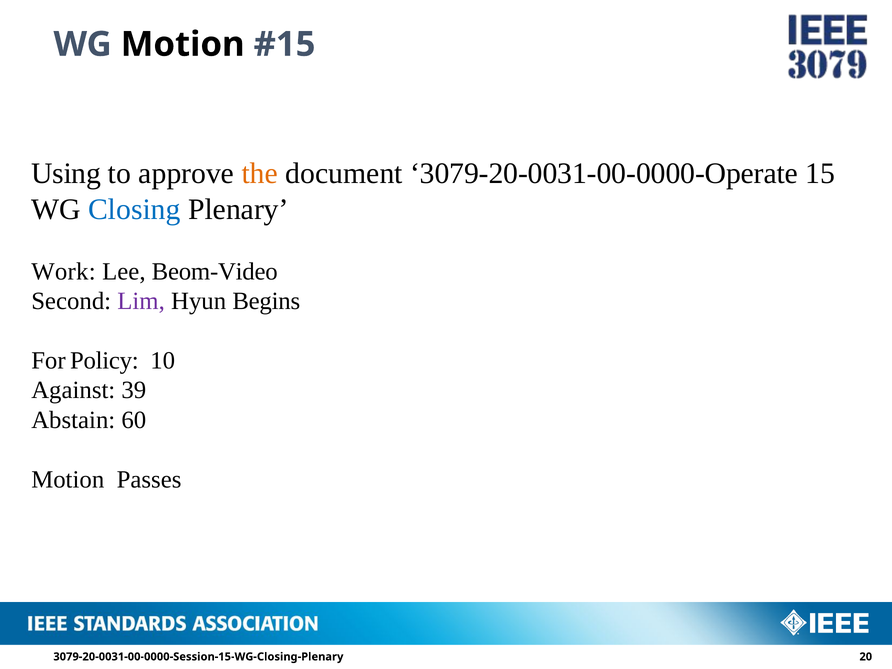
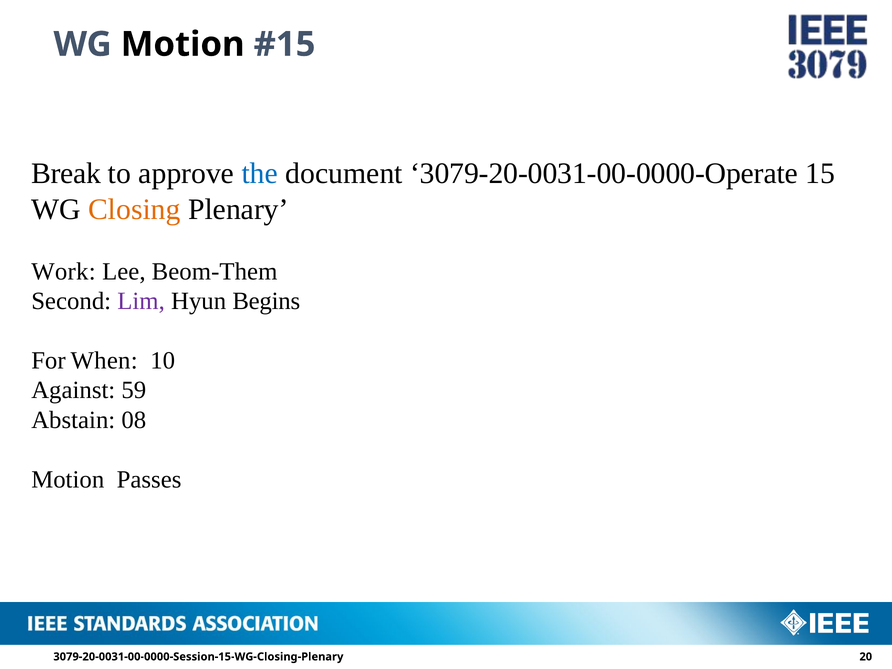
Using: Using -> Break (66, 174)
the colour: orange -> blue (260, 174)
Closing colour: blue -> orange (134, 209)
Beom-Video: Beom-Video -> Beom-Them (215, 271)
Policy: Policy -> When (104, 361)
39: 39 -> 59 (134, 390)
60: 60 -> 08 (134, 420)
